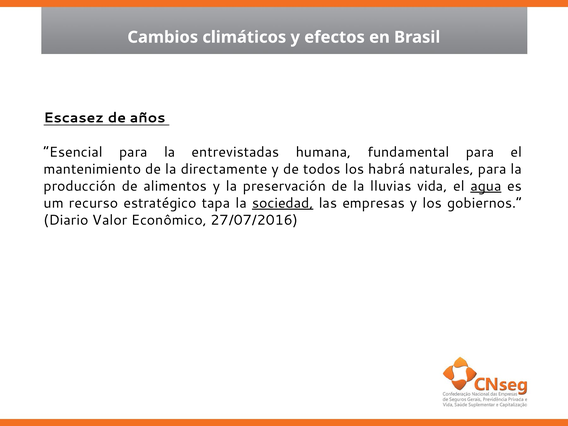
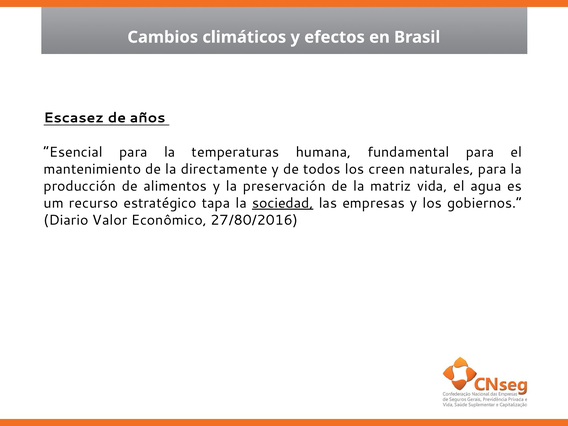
entrevistadas: entrevistadas -> temperaturas (235, 152)
habrá: habrá -> creen (387, 169)
lluvias: lluvias -> matriz (391, 186)
agua underline: present -> none (486, 186)
27/07/2016: 27/07/2016 -> 27/80/2016 (254, 220)
